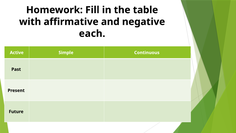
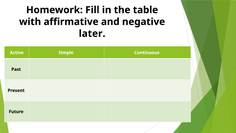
each: each -> later (92, 34)
